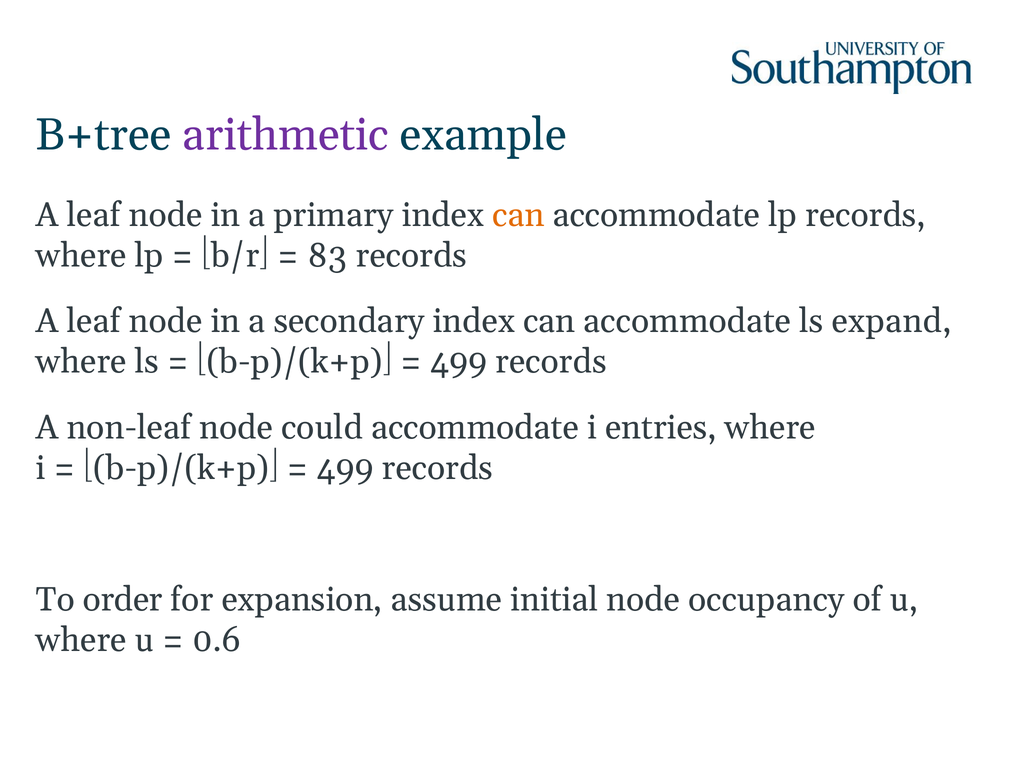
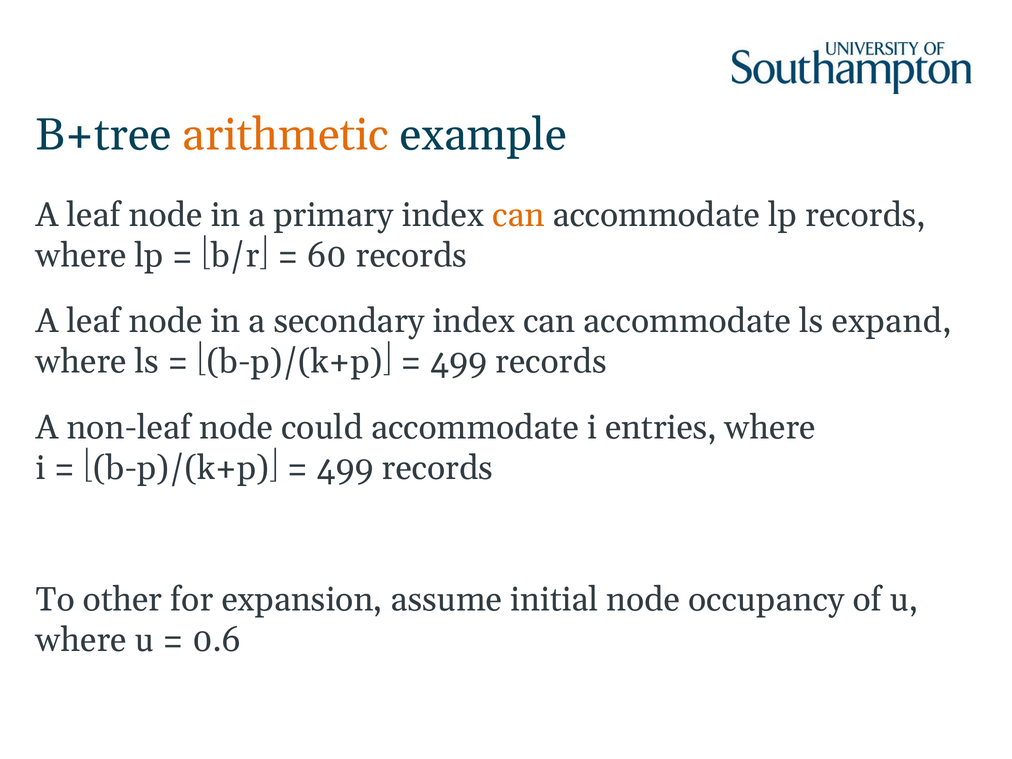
arithmetic colour: purple -> orange (286, 135)
83: 83 -> 60 (327, 255)
order: order -> other (123, 599)
